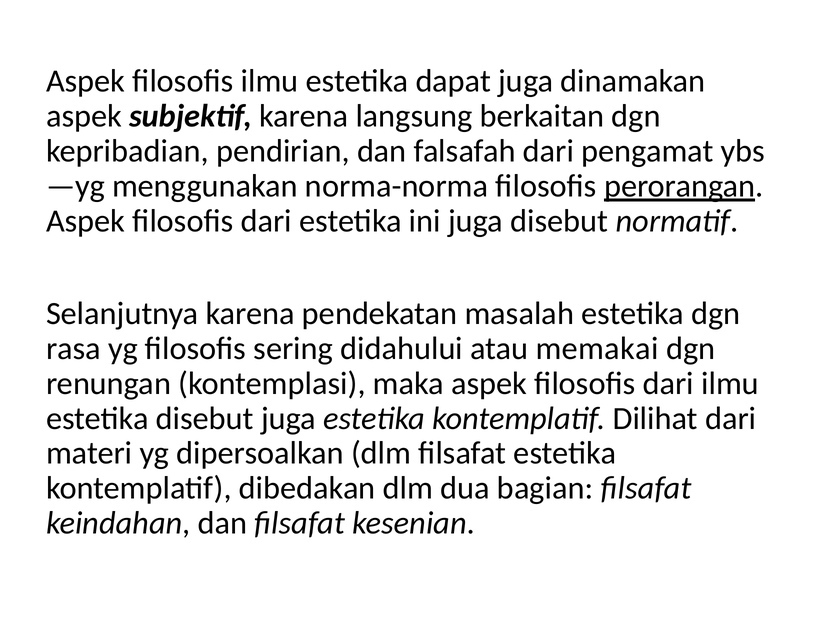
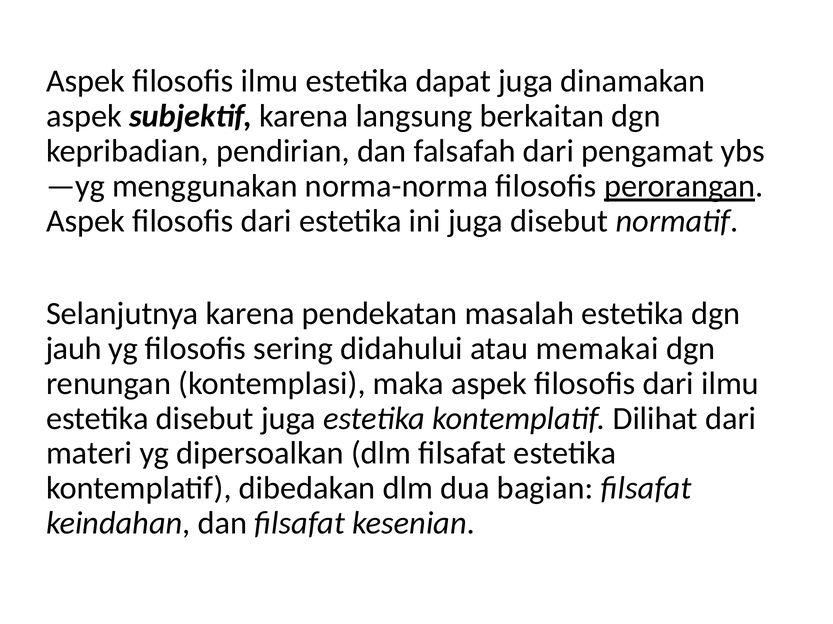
rasa: rasa -> jauh (74, 349)
